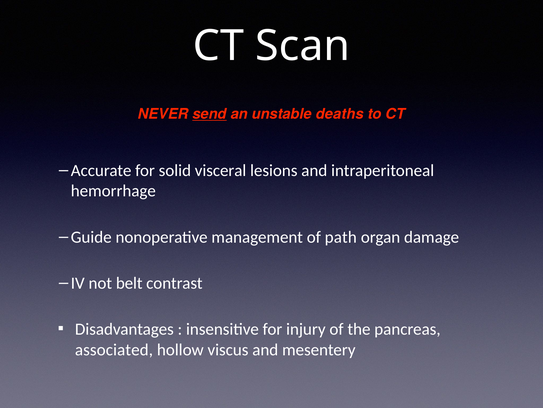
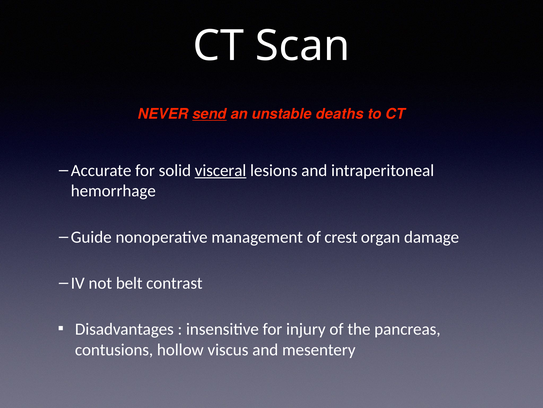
visceral underline: none -> present (221, 170)
path: path -> crest (341, 237)
associated: associated -> contusions (114, 349)
